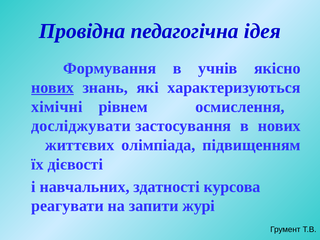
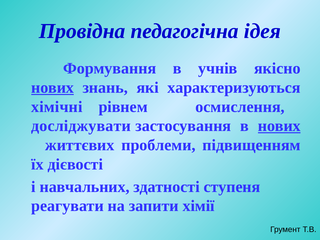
нових underline: none -> present (279, 126)
олімпіада: олімпіада -> проблеми (158, 145)
курсова: курсова -> ступеня (232, 187)
журі: журі -> хімії (199, 206)
